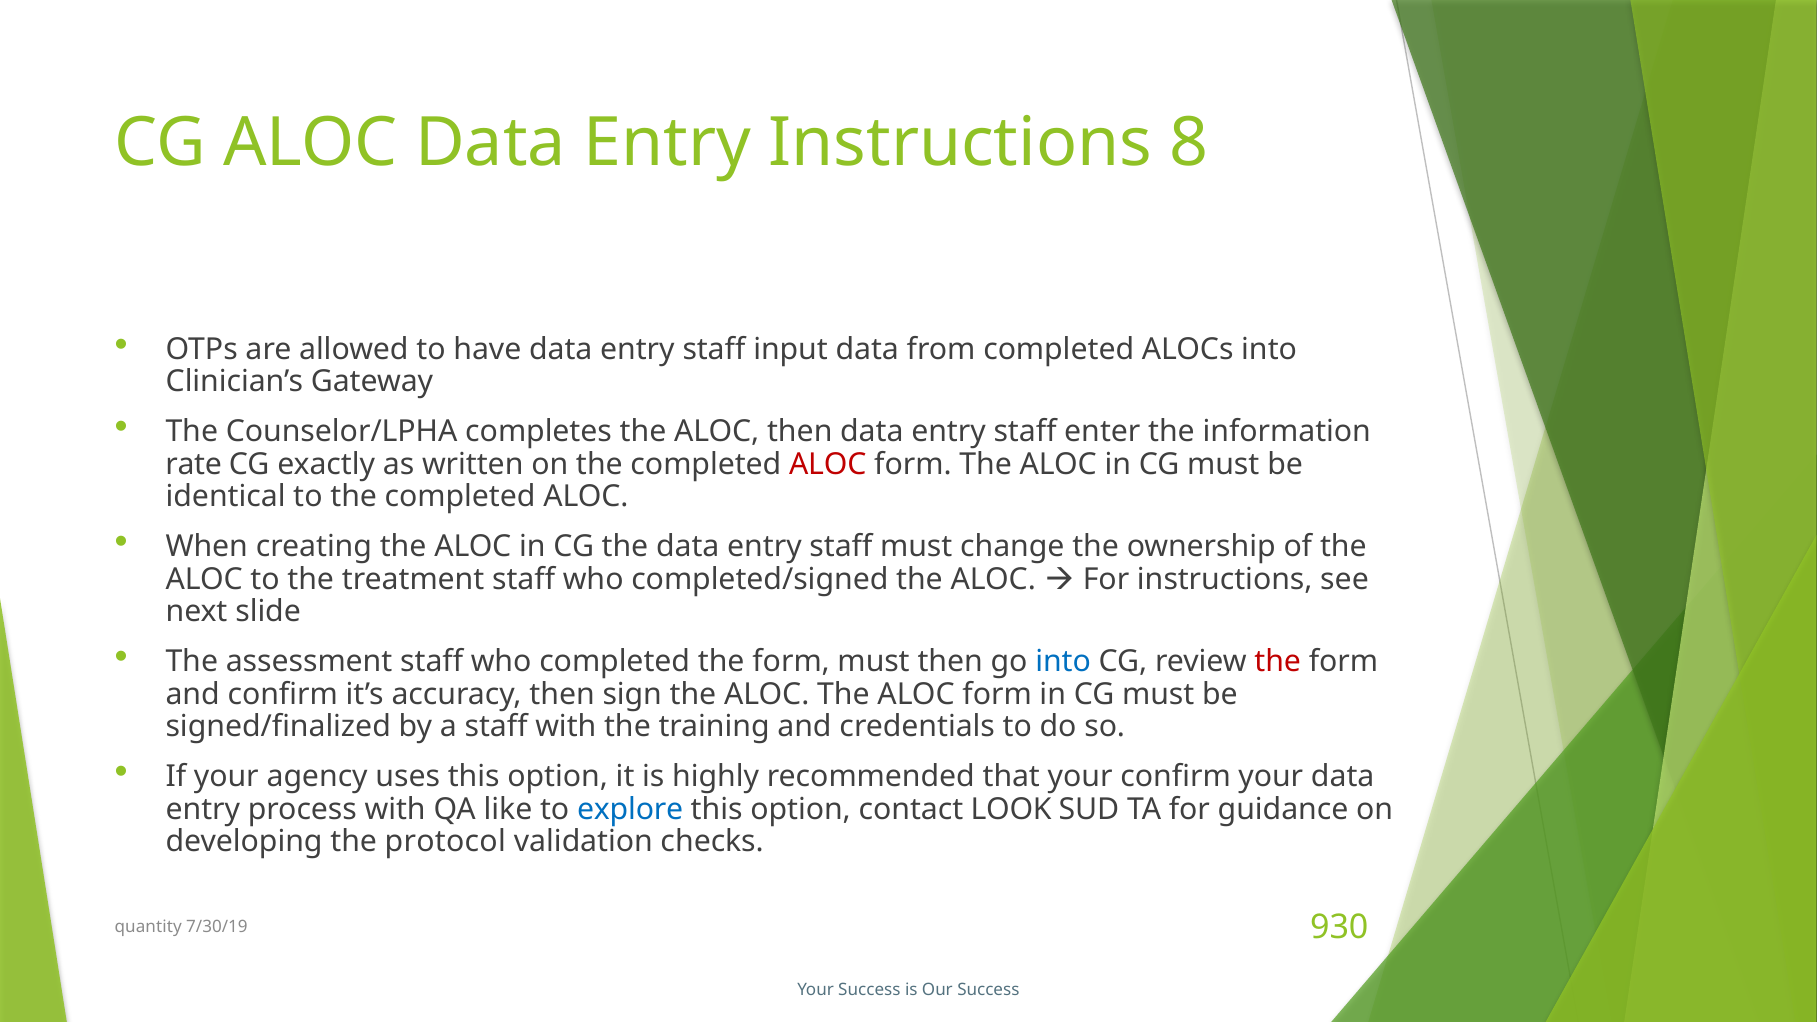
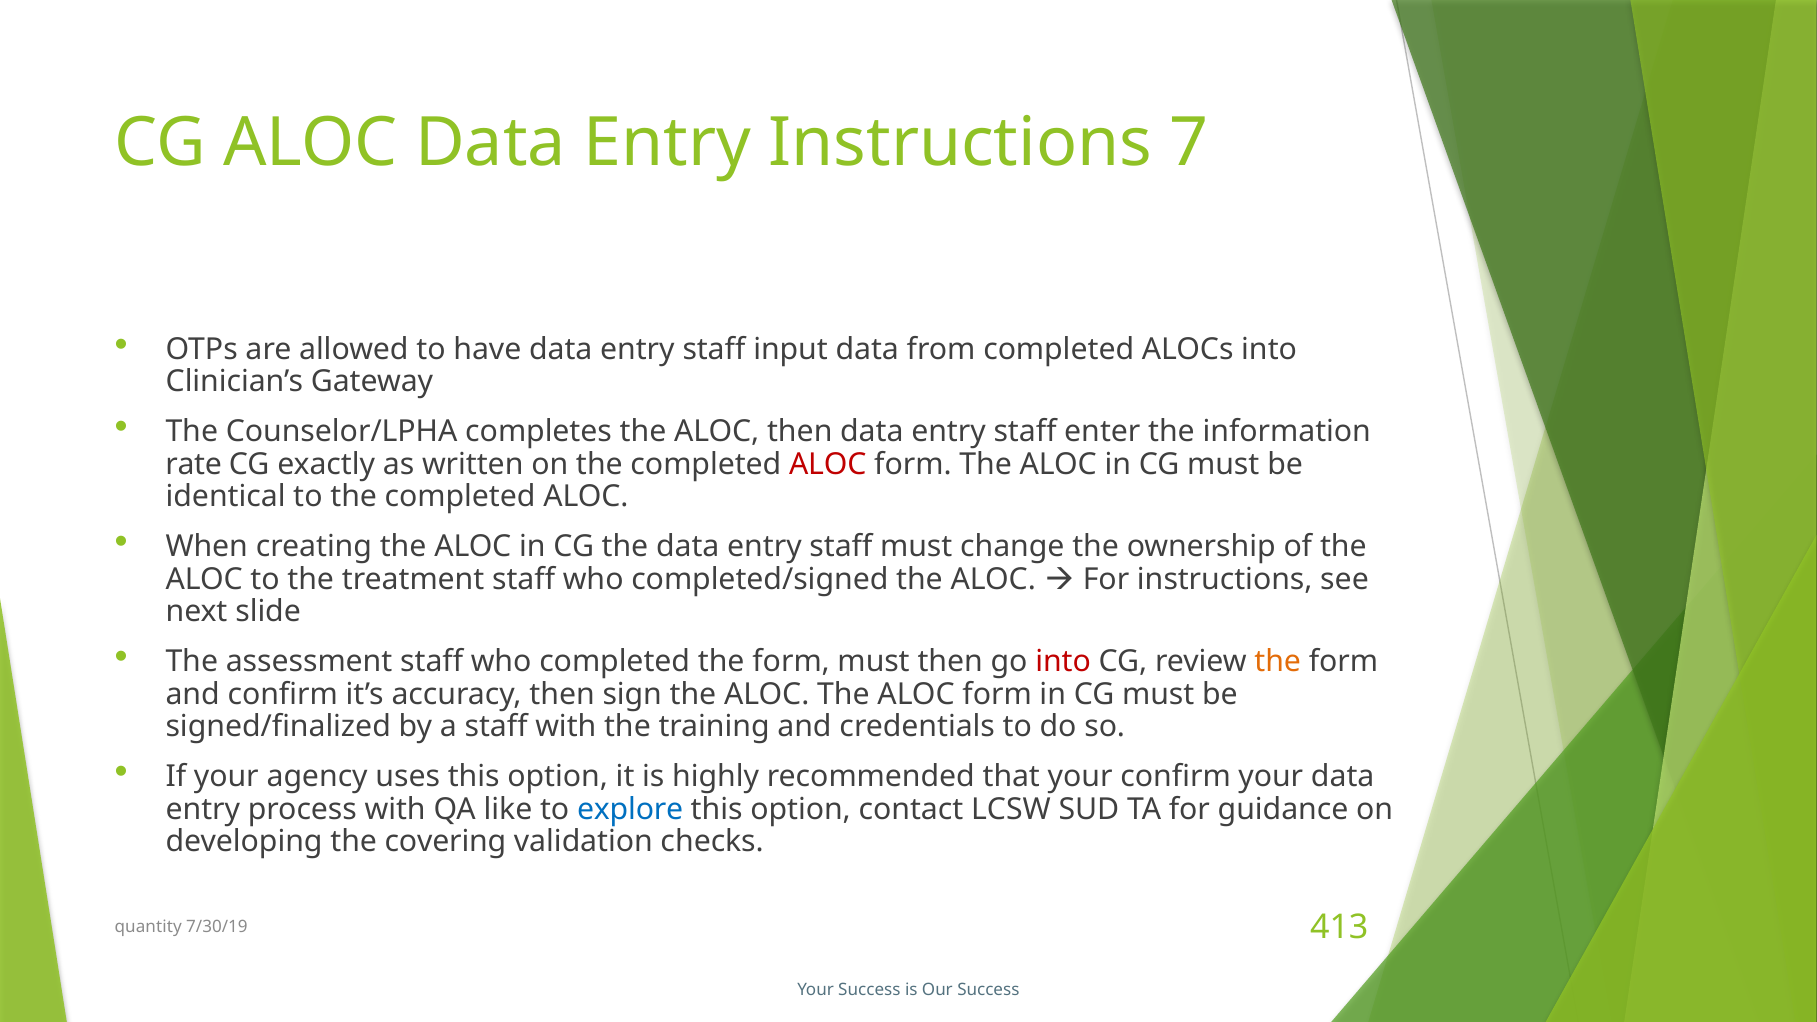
8: 8 -> 7 (1189, 143)
into colour: blue -> red (1063, 662)
the colour: red -> orange (1278, 662)
LOOK: LOOK -> LCSW (1011, 809)
protocol: protocol -> covering (445, 842)
930: 930 -> 413 (1339, 927)
